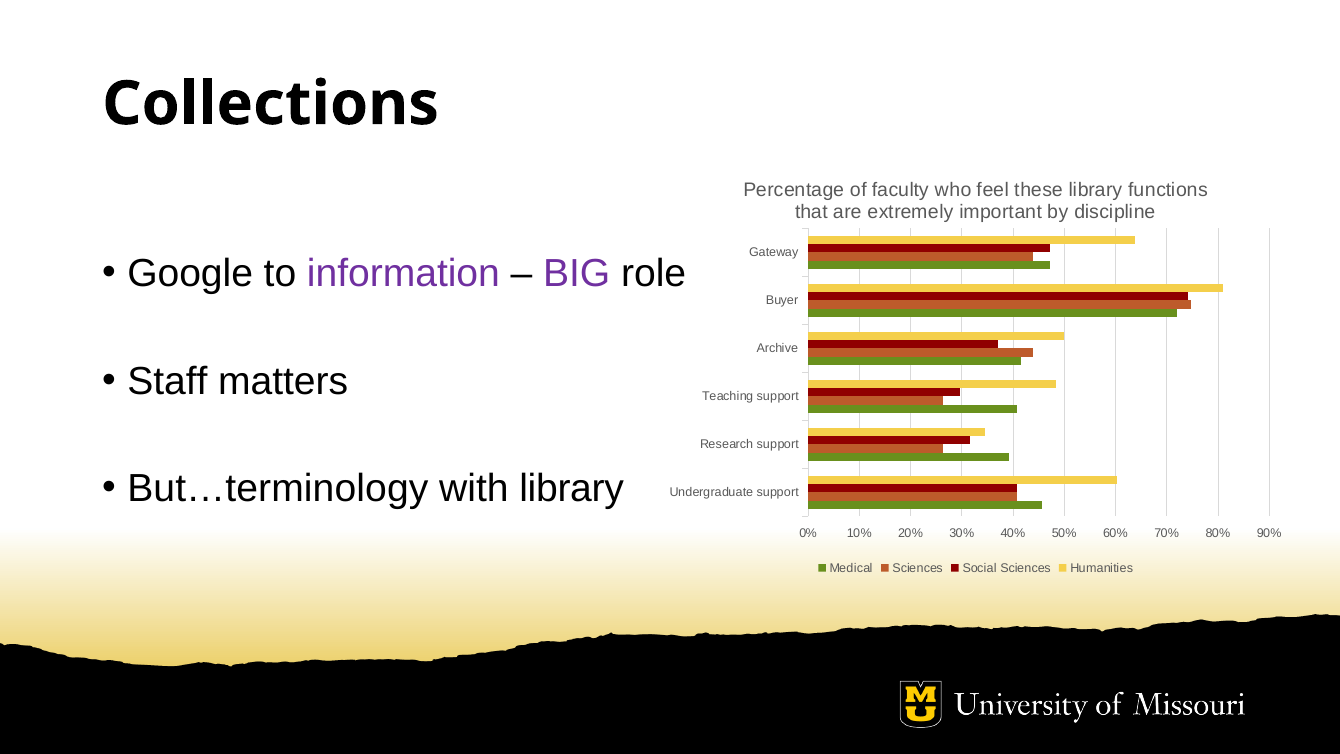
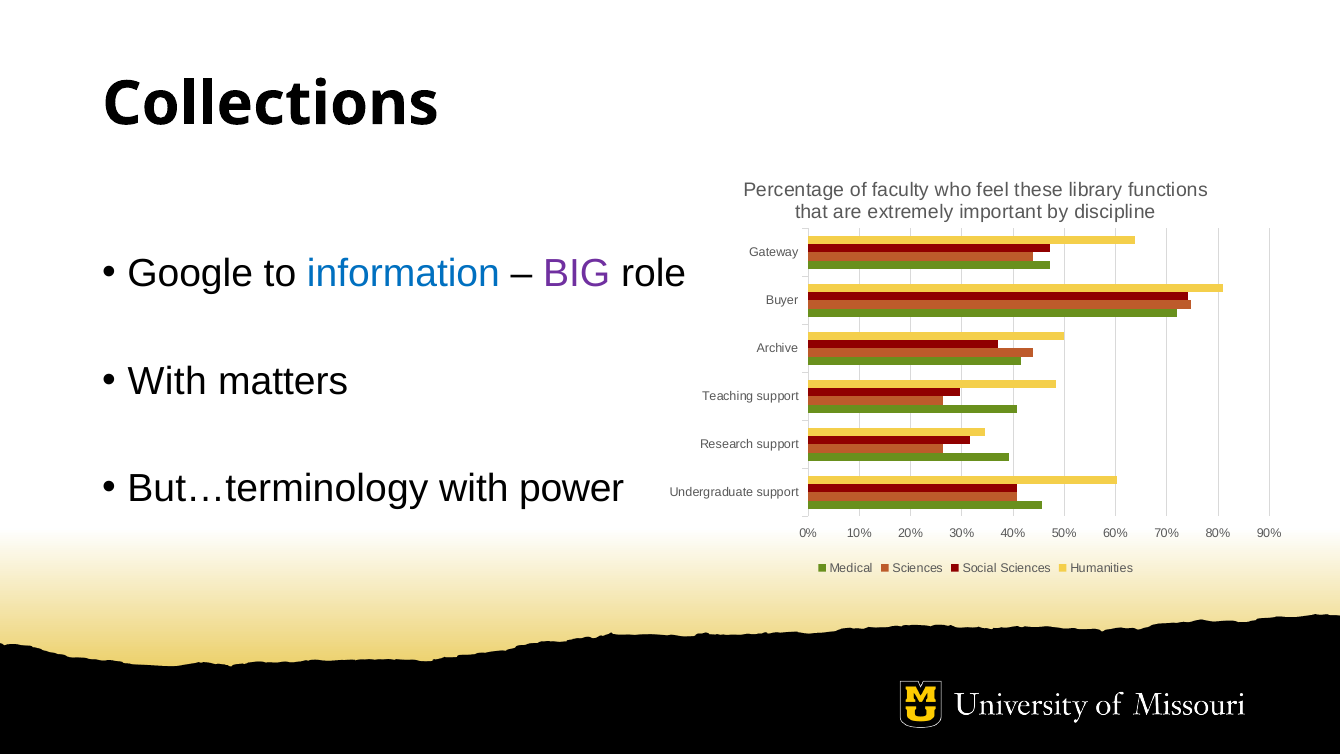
information colour: purple -> blue (403, 274)
Staff: Staff -> With (167, 381)
with library: library -> power (572, 489)
